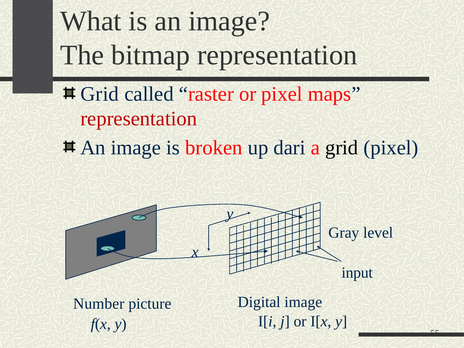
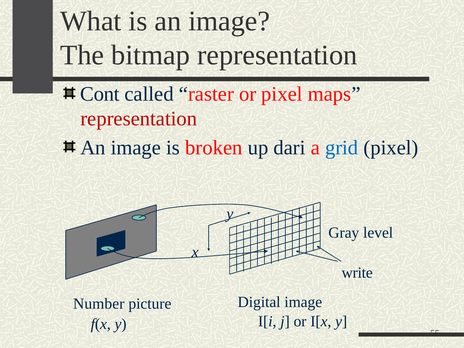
Grid: Grid -> Cont (100, 94)
grid colour: black -> blue (342, 148)
input: input -> write (357, 273)
